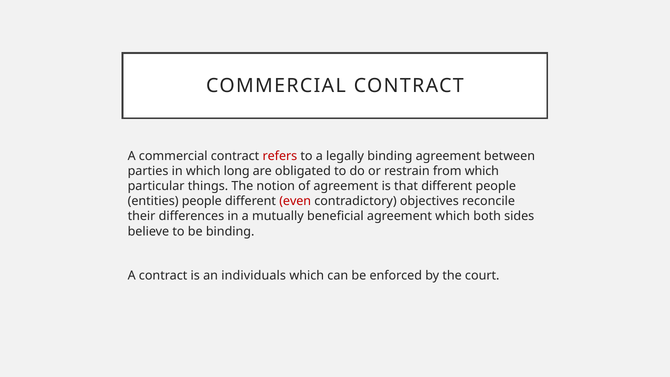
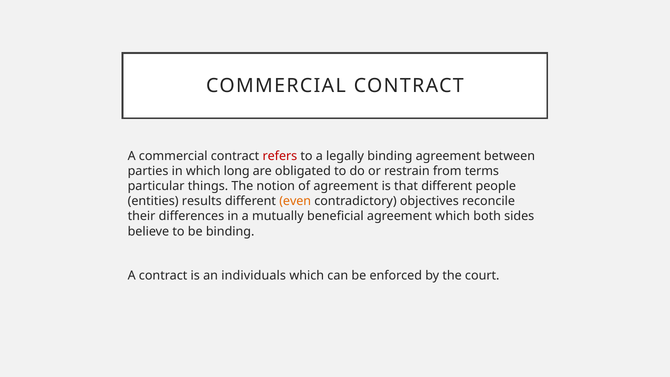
from which: which -> terms (482, 171)
entities people: people -> results (202, 201)
even colour: red -> orange (295, 201)
